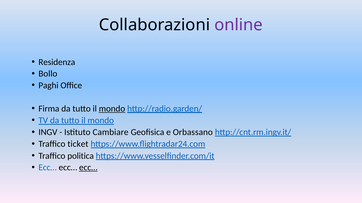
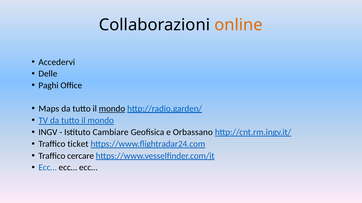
online colour: purple -> orange (239, 25)
Residenza: Residenza -> Accedervi (57, 62)
Bollo: Bollo -> Delle (48, 74)
Firma: Firma -> Maps (49, 109)
politica: politica -> cercare (81, 156)
ecc… underline: present -> none (88, 168)
